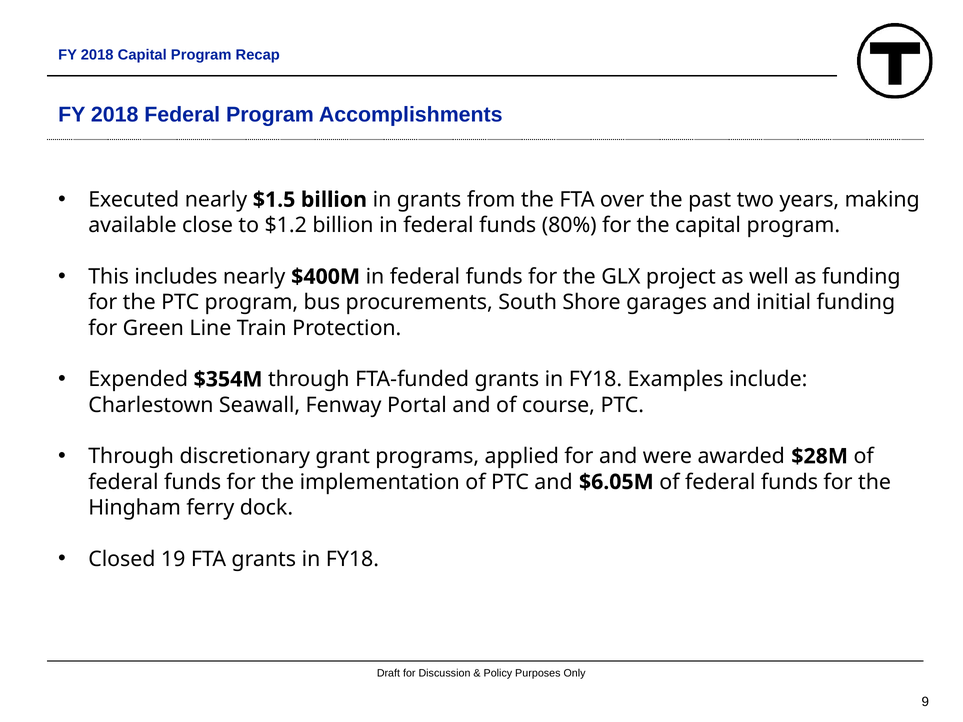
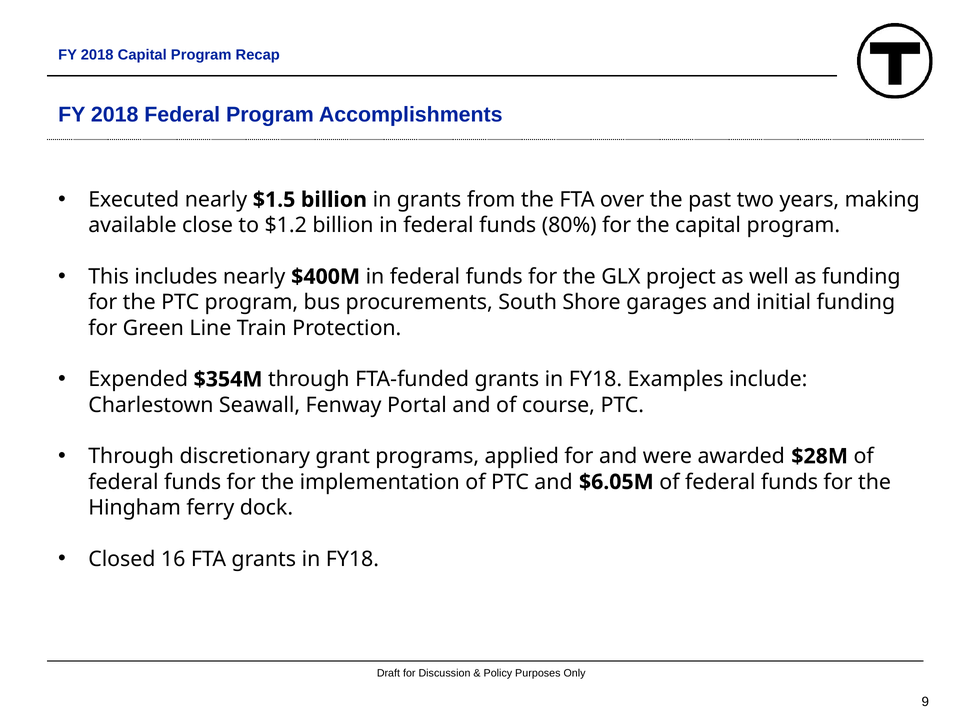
19: 19 -> 16 (173, 559)
